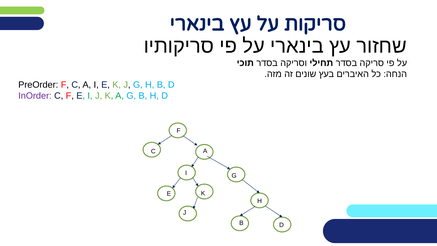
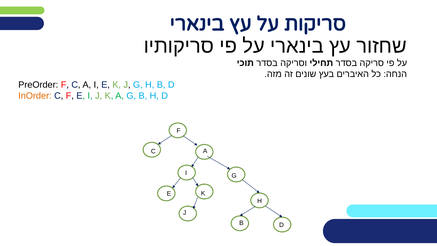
InOrder colour: purple -> orange (35, 96)
